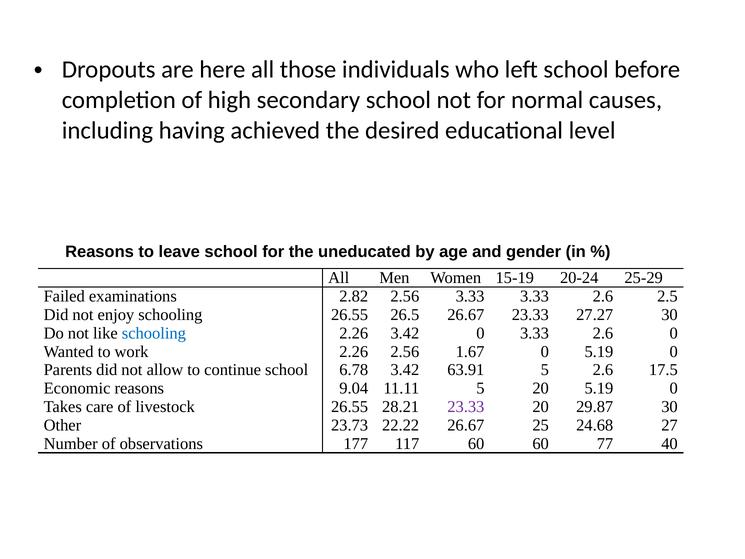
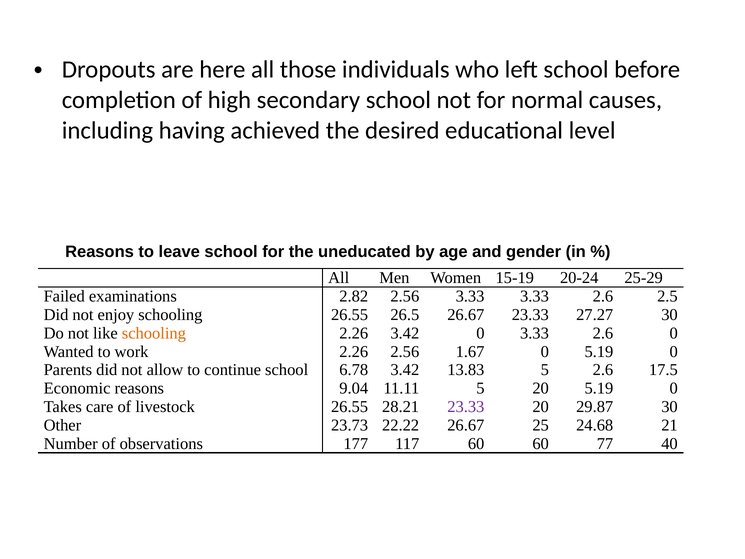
schooling colour: blue -> orange (154, 333)
63.91: 63.91 -> 13.83 (466, 370)
27: 27 -> 21 (670, 425)
